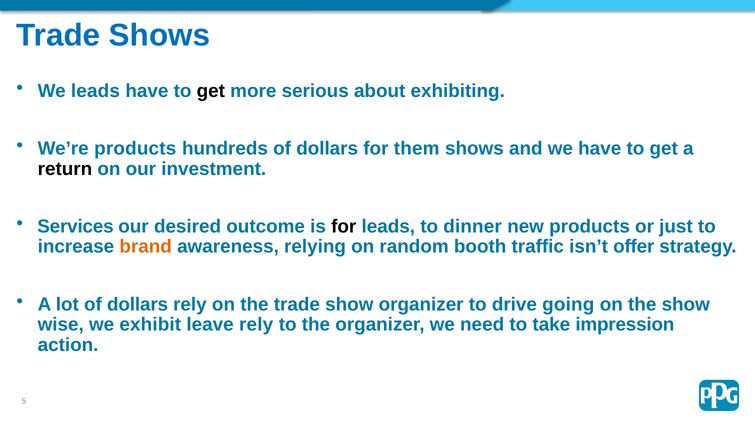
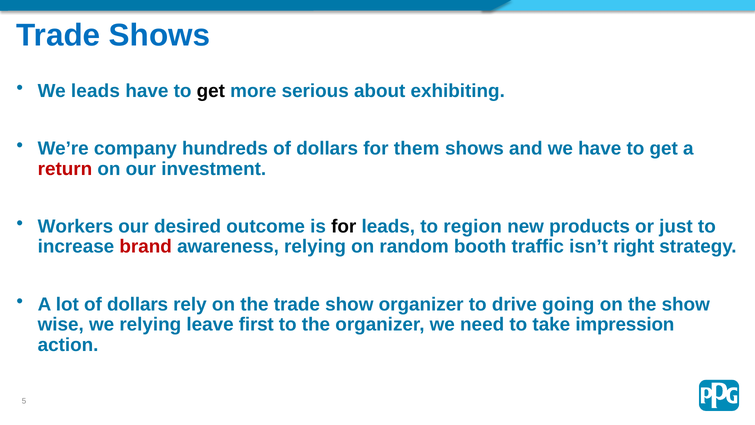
We’re products: products -> company (135, 148)
return colour: black -> red (65, 169)
Services: Services -> Workers (75, 226)
dinner: dinner -> region (473, 226)
brand colour: orange -> red (146, 247)
offer: offer -> right (634, 247)
we exhibit: exhibit -> relying (150, 325)
leave rely: rely -> first (256, 325)
